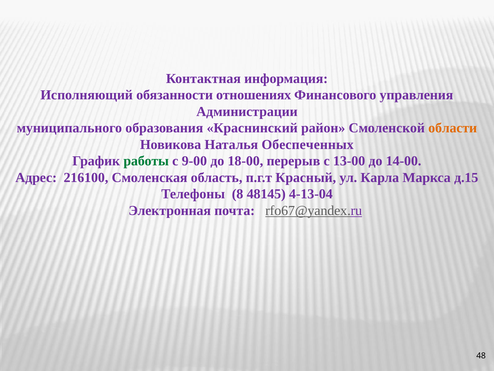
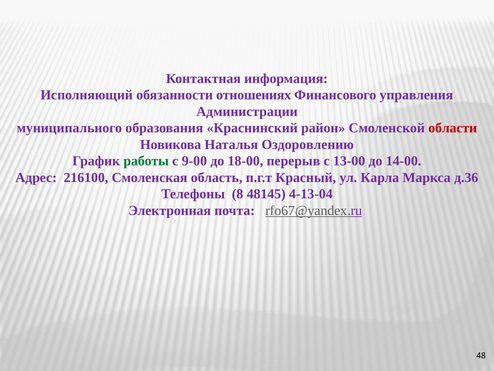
области colour: orange -> red (453, 128)
Обеспеченных: Обеспеченных -> Оздоровлению (308, 144)
д.15: д.15 -> д.36 (466, 177)
